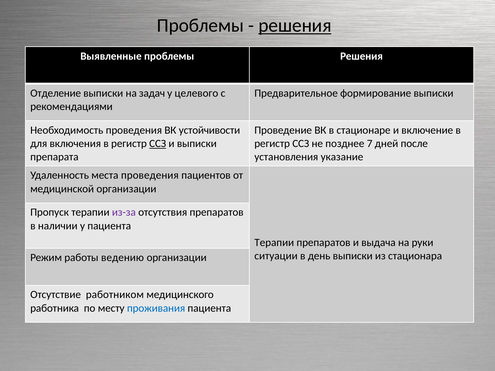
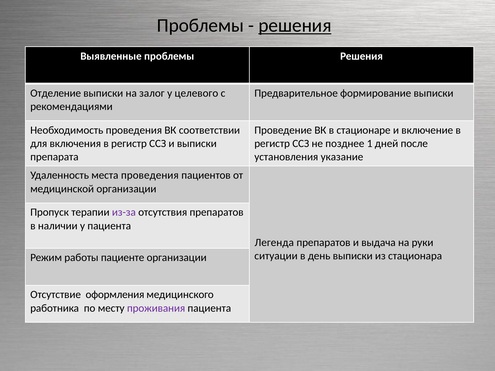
задач: задач -> залог (152, 93)
устойчивости: устойчивости -> соответствии (209, 130)
ССЗ underline: present -> none (158, 144)
7: 7 -> 1 (370, 144)
Терапии: Терапии -> Легенда (274, 243)
ведению: ведению -> пациенте (123, 258)
работником: работником -> оформления (115, 295)
проживания colour: blue -> purple (156, 308)
